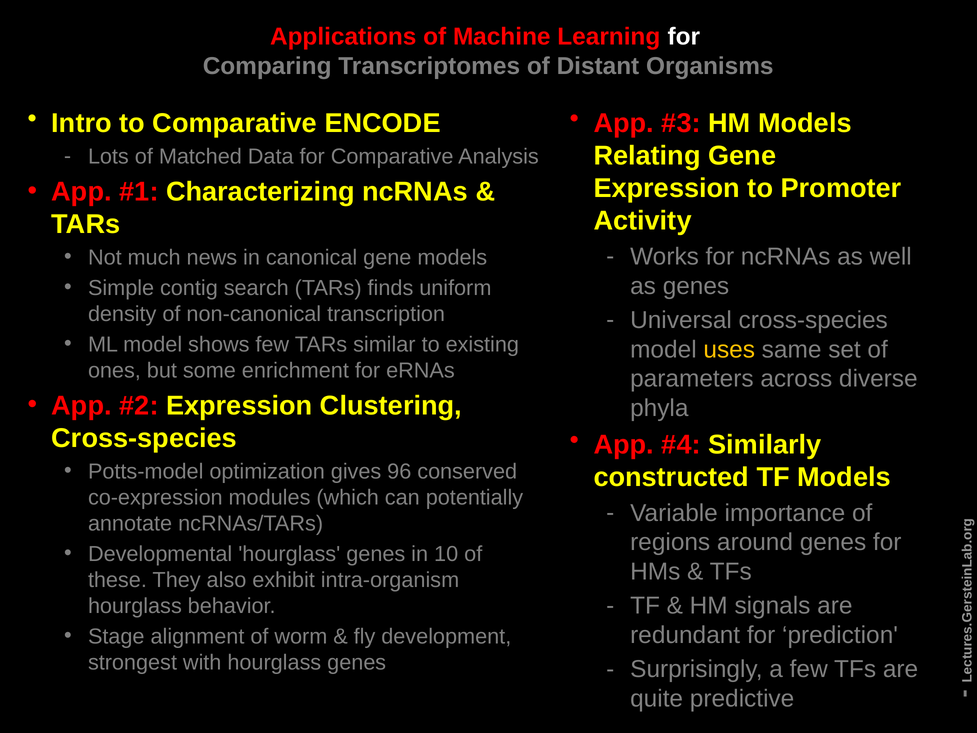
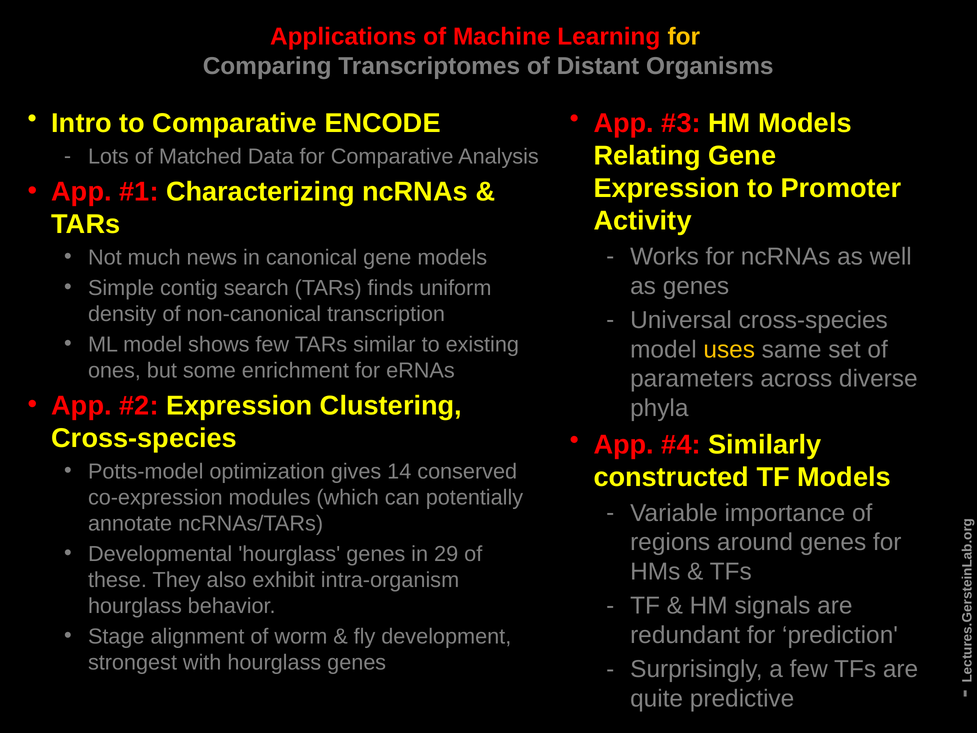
for colour: white -> yellow (684, 37)
96: 96 -> 14 (399, 471)
10: 10 -> 29 (446, 554)
